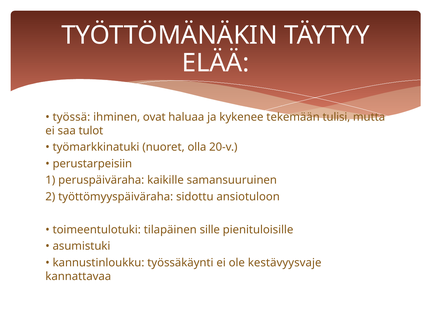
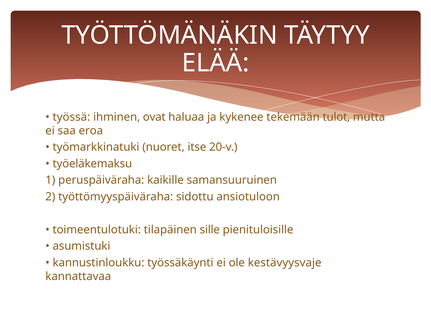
tulisi: tulisi -> tulot (336, 117)
tulot: tulot -> eroa (91, 131)
olla: olla -> itse (197, 147)
perustarpeisiin: perustarpeisiin -> työeläkemaksu (92, 164)
